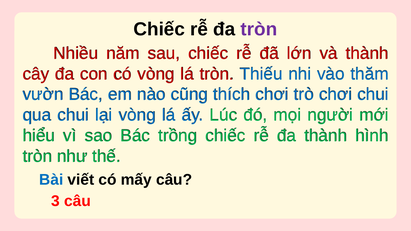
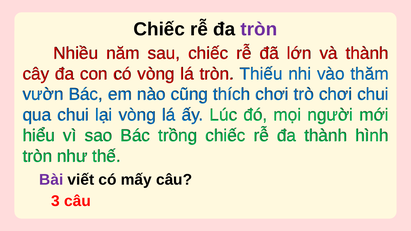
Bài colour: blue -> purple (51, 180)
